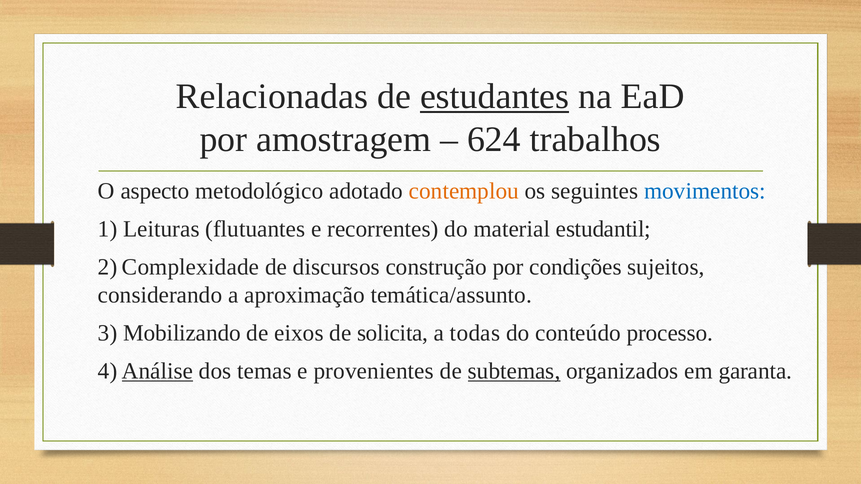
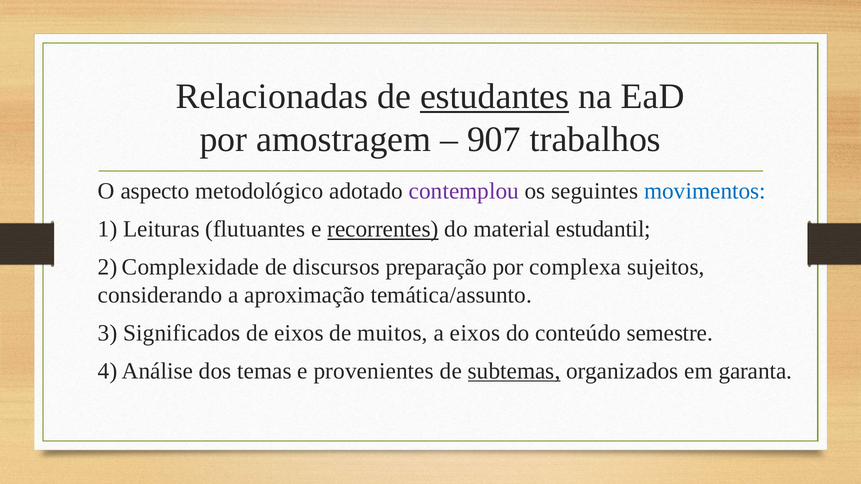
624: 624 -> 907 (494, 140)
contemplou colour: orange -> purple (464, 191)
recorrentes underline: none -> present (383, 229)
construção: construção -> preparação (436, 267)
condições: condições -> complexa (575, 267)
Mobilizando: Mobilizando -> Significados (182, 333)
solicita: solicita -> muitos (392, 333)
a todas: todas -> eixos (475, 333)
processo: processo -> semestre (670, 333)
Análise underline: present -> none (158, 371)
